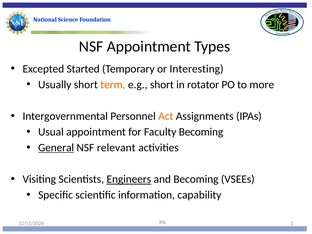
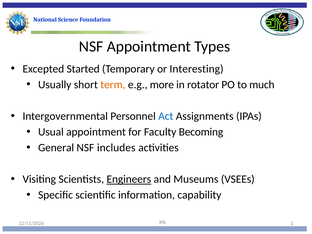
e.g short: short -> more (162, 85)
more: more -> much (262, 85)
Act colour: orange -> blue (166, 116)
General underline: present -> none (56, 148)
relevant: relevant -> includes (116, 148)
and Becoming: Becoming -> Museums (196, 179)
